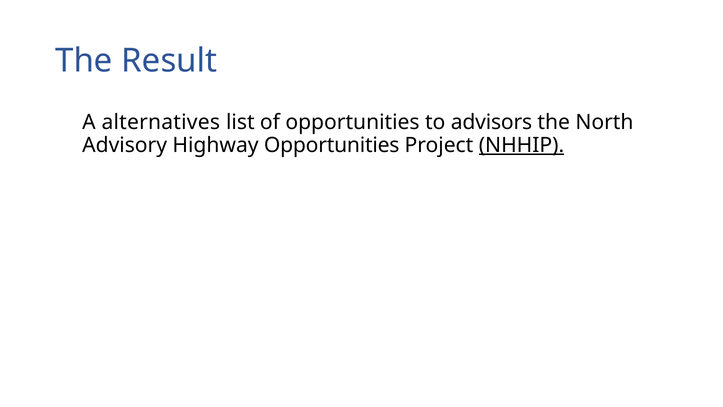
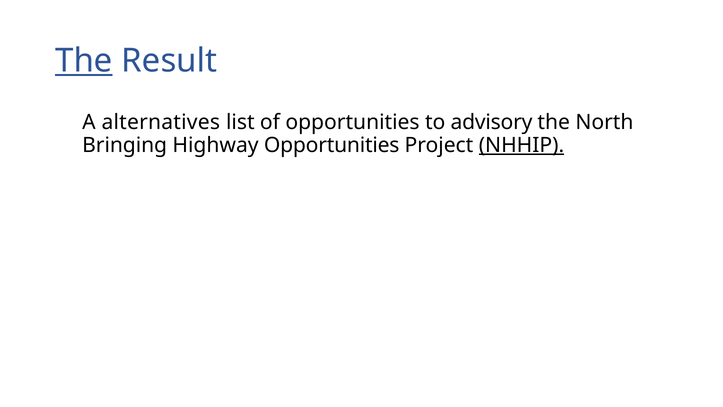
The underline: none -> present (84, 61)
advisors: advisors -> advisory (492, 122)
Advisory: Advisory -> Bringing (125, 145)
